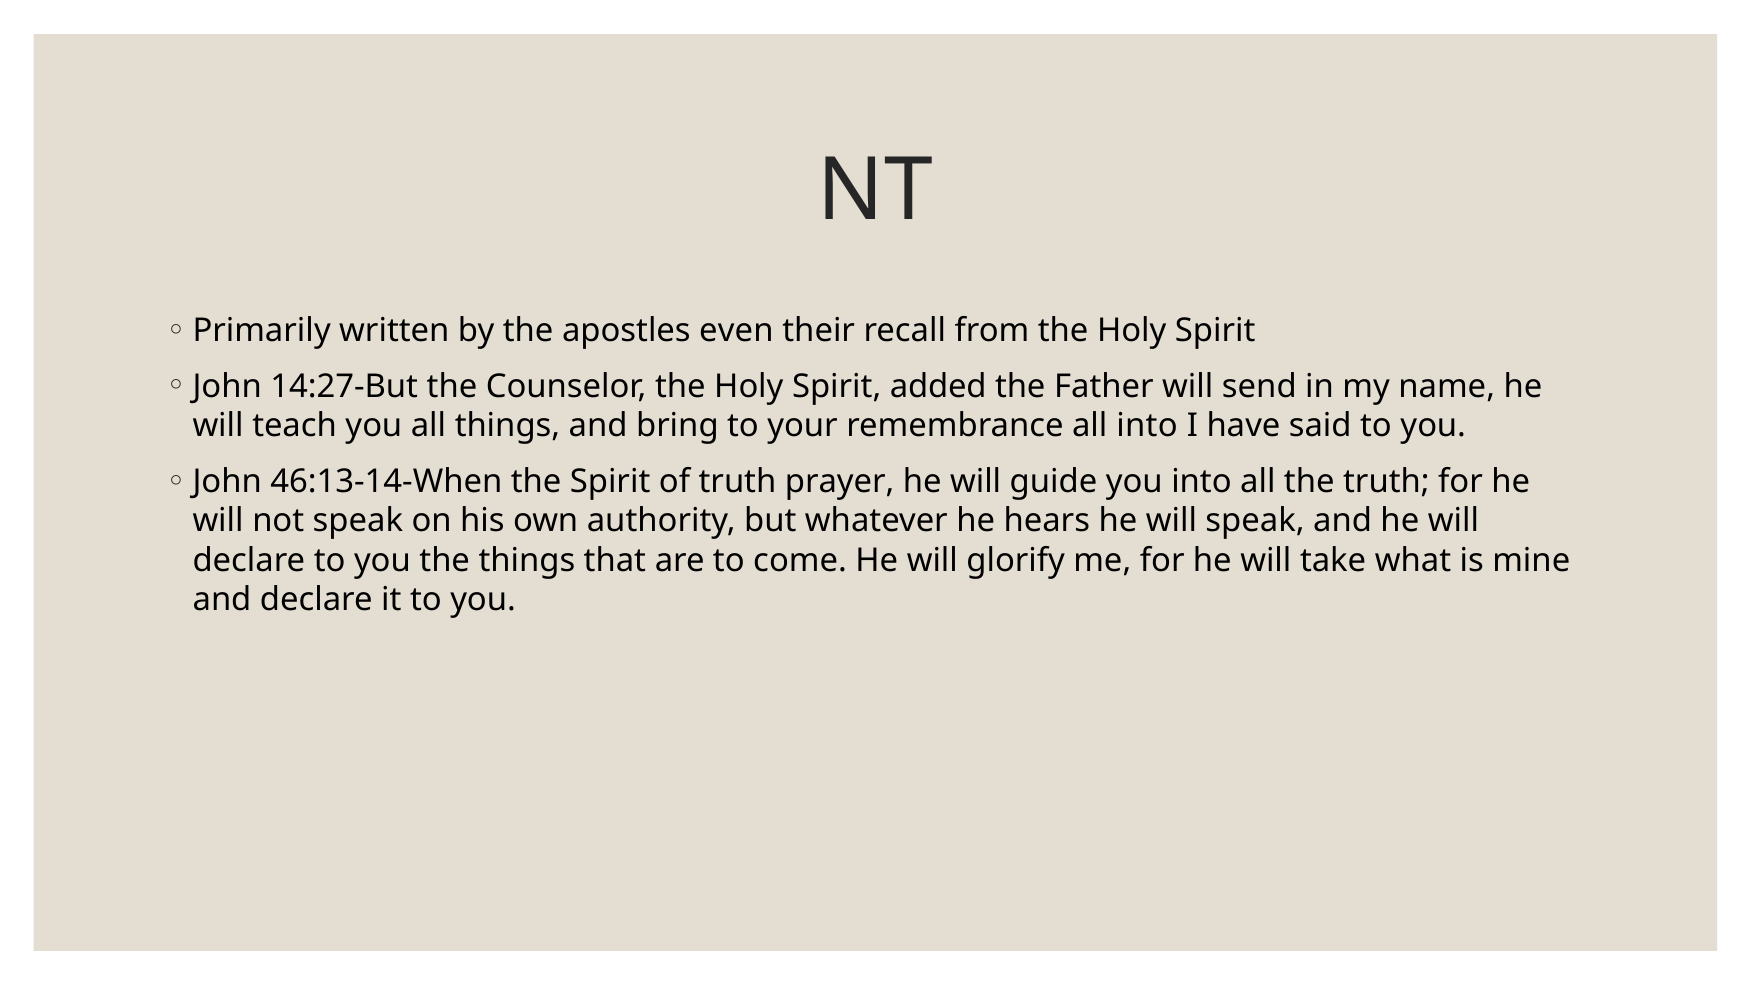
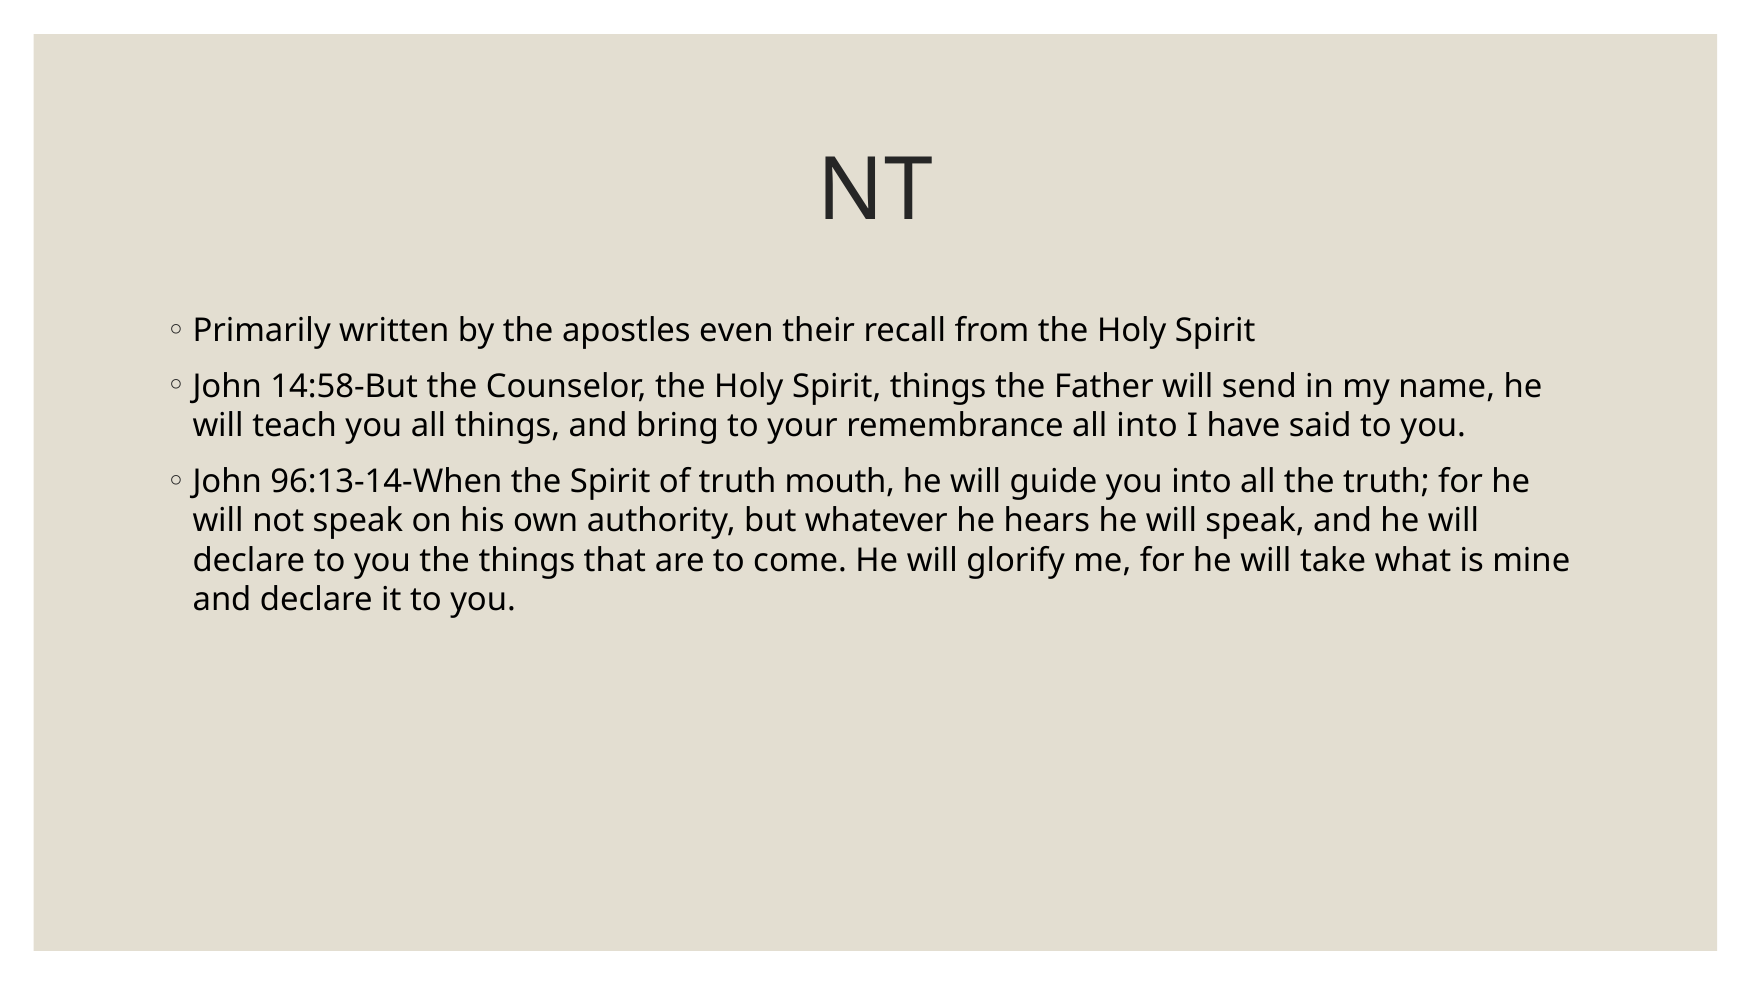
14:27-But: 14:27-But -> 14:58-But (344, 386)
Spirit added: added -> things (938, 386)
46:13-14-When: 46:13-14-When -> 96:13-14-When (386, 482)
prayer: prayer -> mouth (840, 482)
